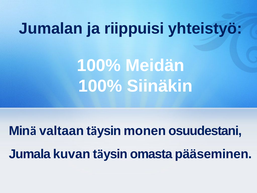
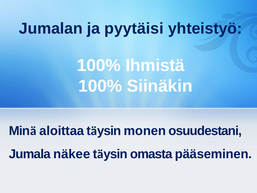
riippuisi: riippuisi -> pyytäisi (134, 29)
Meidän: Meidän -> Ihmistä (155, 65)
valtaan: valtaan -> aloittaa (62, 131)
kuvan: kuvan -> näkee (72, 154)
